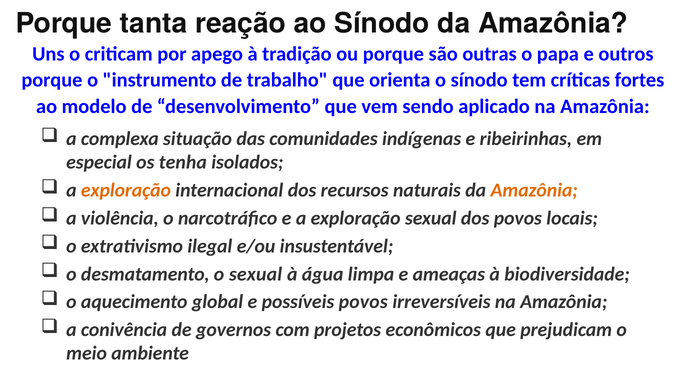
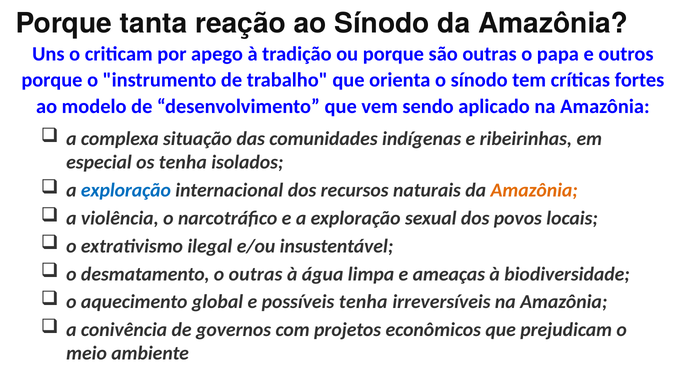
exploração colour: orange -> blue (126, 191)
o sexual: sexual -> outras (256, 274)
possíveis povos: povos -> tenha (363, 302)
